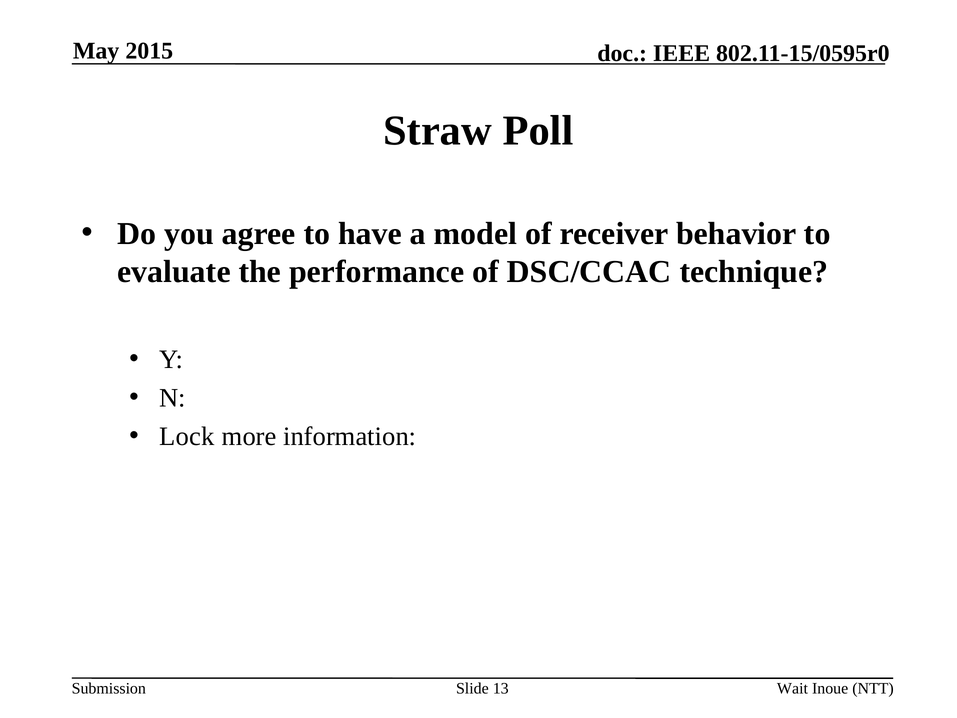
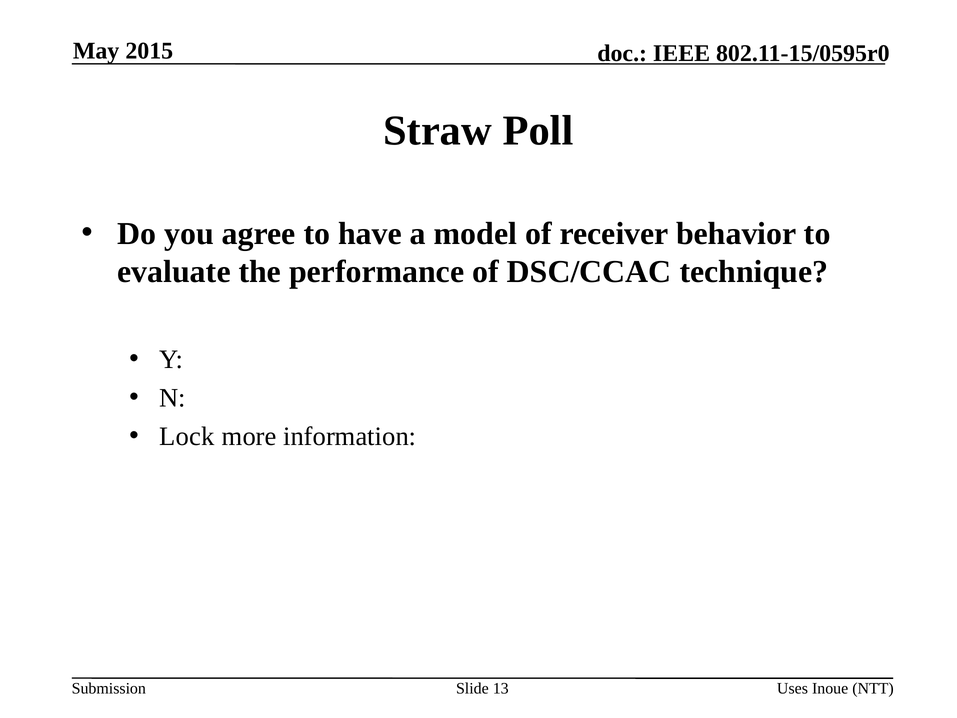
Wait: Wait -> Uses (793, 688)
